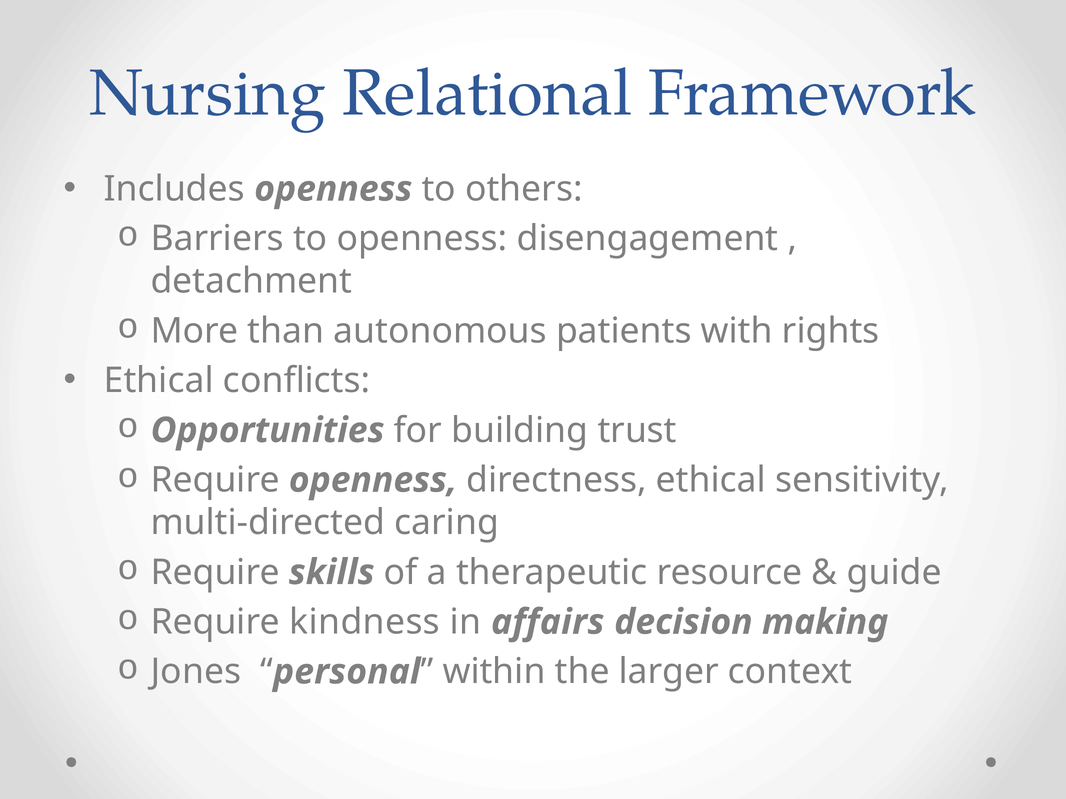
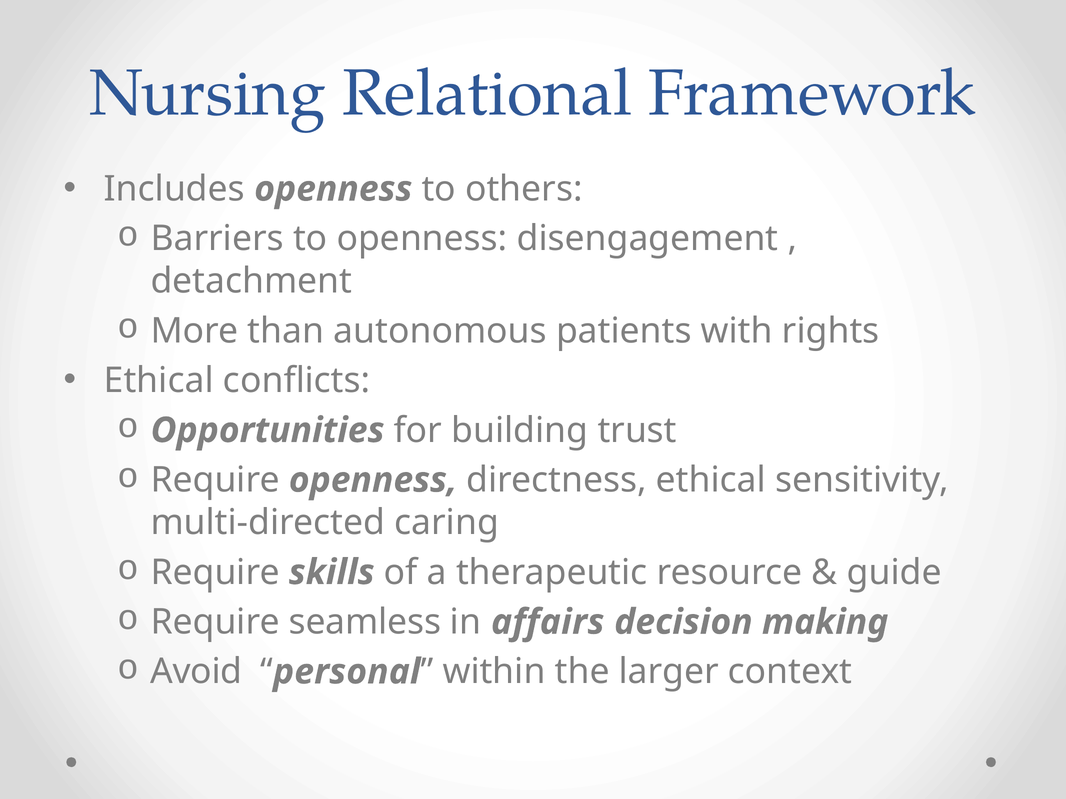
kindness: kindness -> seamless (365, 622)
Jones: Jones -> Avoid (196, 672)
